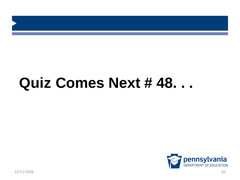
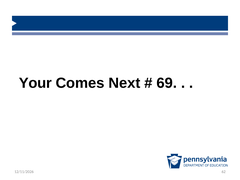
Quiz: Quiz -> Your (35, 83)
48: 48 -> 69 (167, 83)
